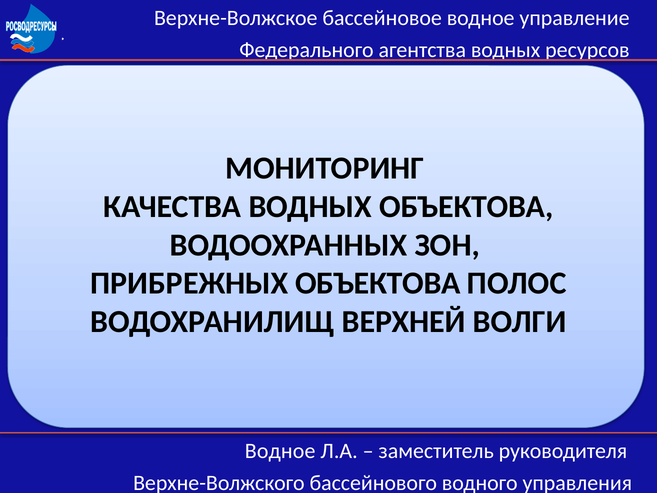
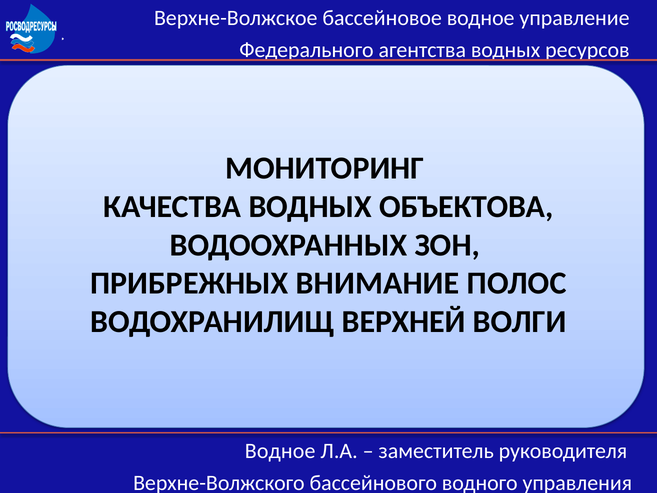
ПРИБРЕЖНЫХ ОБЪЕКТОВА: ОБЪЕКТОВА -> ВНИМАНИЕ (378, 283)
